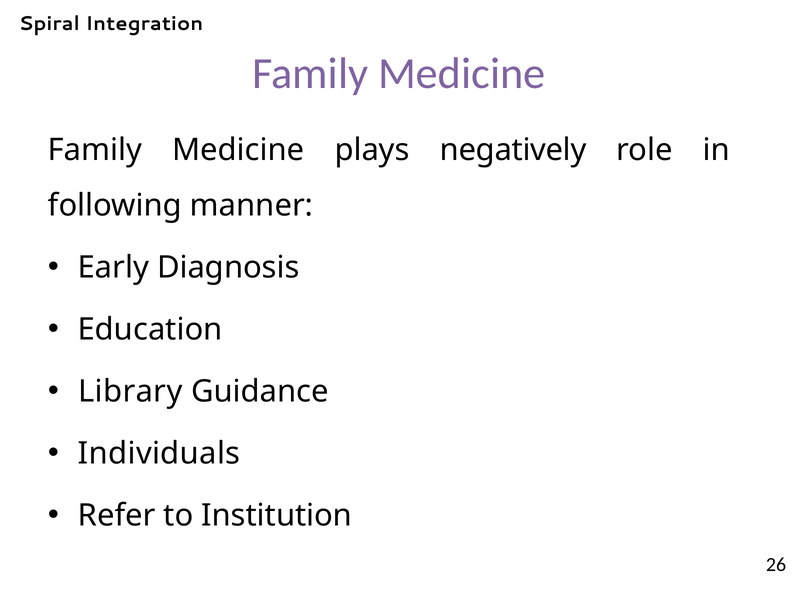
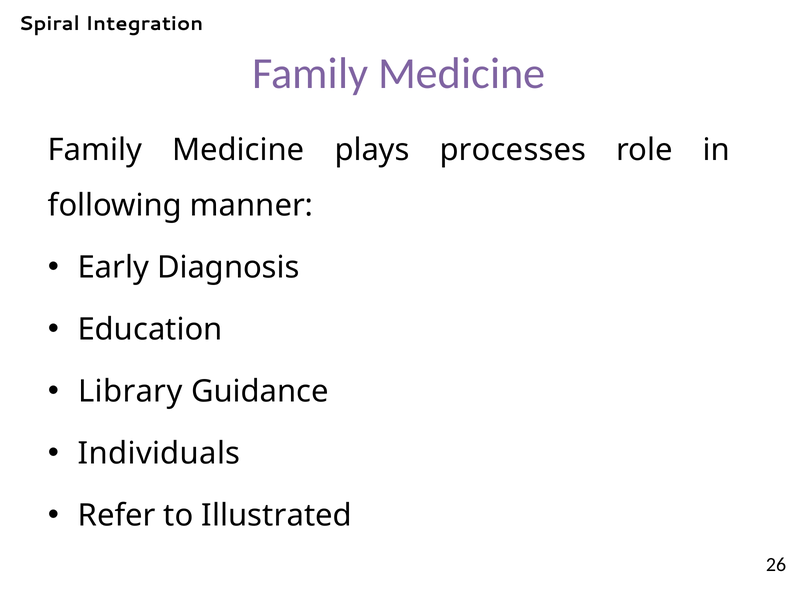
negatively: negatively -> processes (513, 150)
Institution: Institution -> Illustrated (277, 515)
